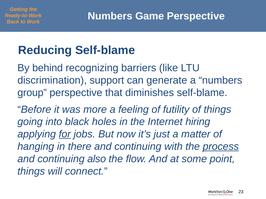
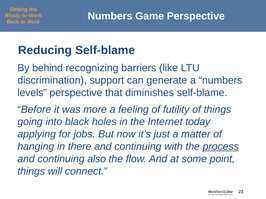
group: group -> levels (32, 93)
hiring: hiring -> today (198, 122)
for underline: present -> none (65, 134)
